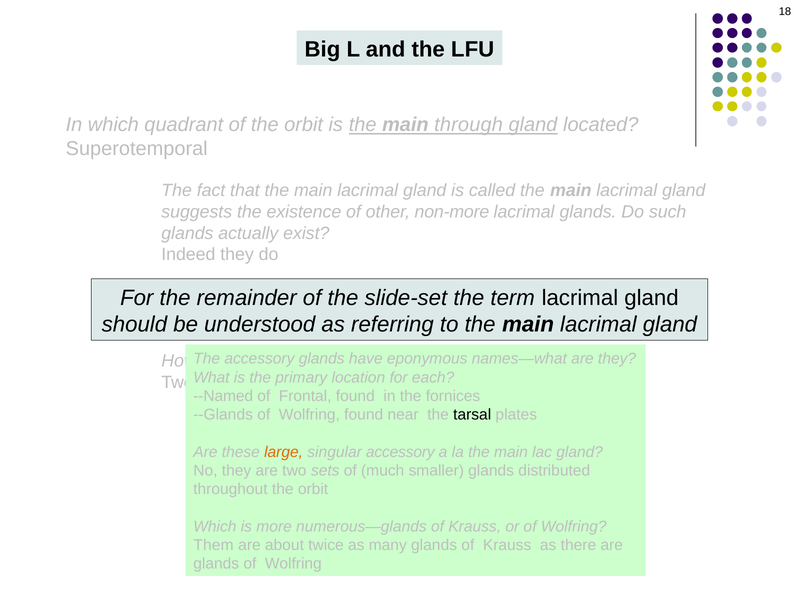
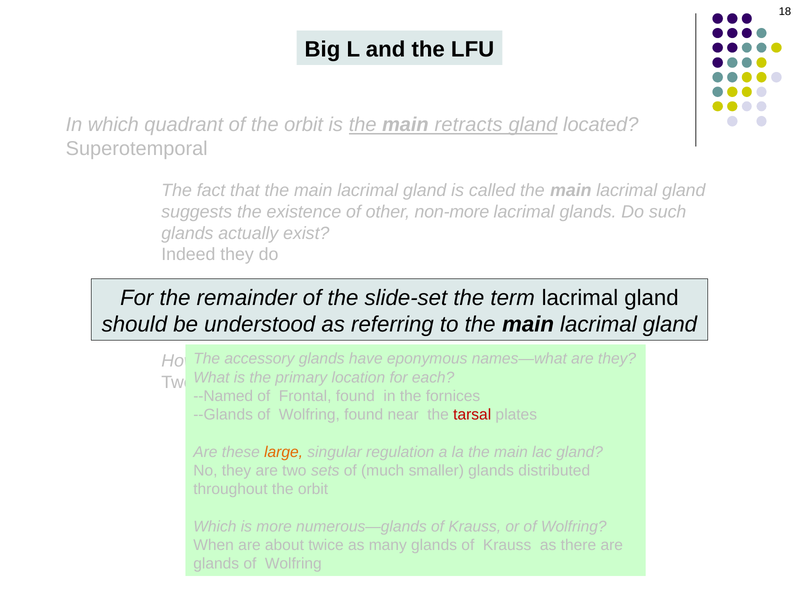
through: through -> retracts (469, 125)
tarsal colour: black -> red (472, 415)
singular accessory: accessory -> regulation (400, 452)
Them: Them -> When (214, 545)
